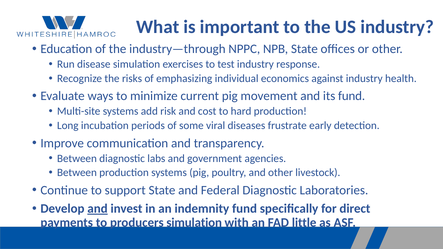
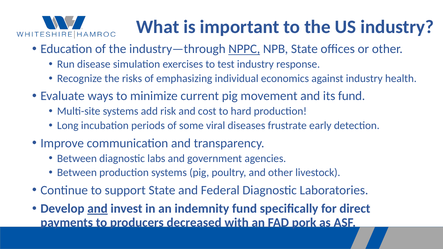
NPPC underline: none -> present (244, 49)
producers simulation: simulation -> decreased (194, 223)
little: little -> pork (304, 223)
